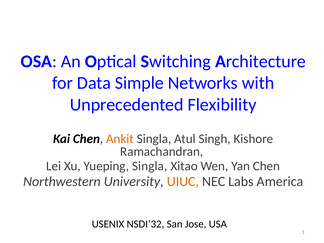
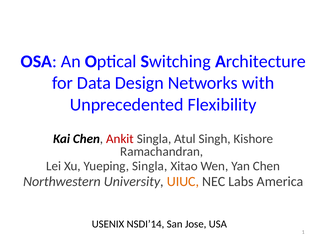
Simple: Simple -> Design (139, 83)
Ankit colour: orange -> red (120, 139)
NSDI’32: NSDI’32 -> NSDI’14 (145, 224)
